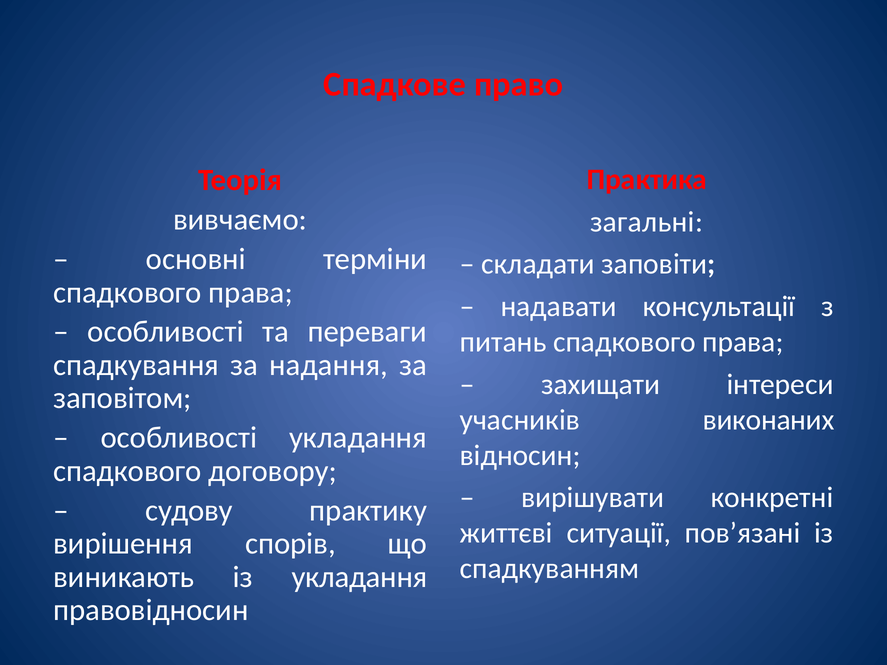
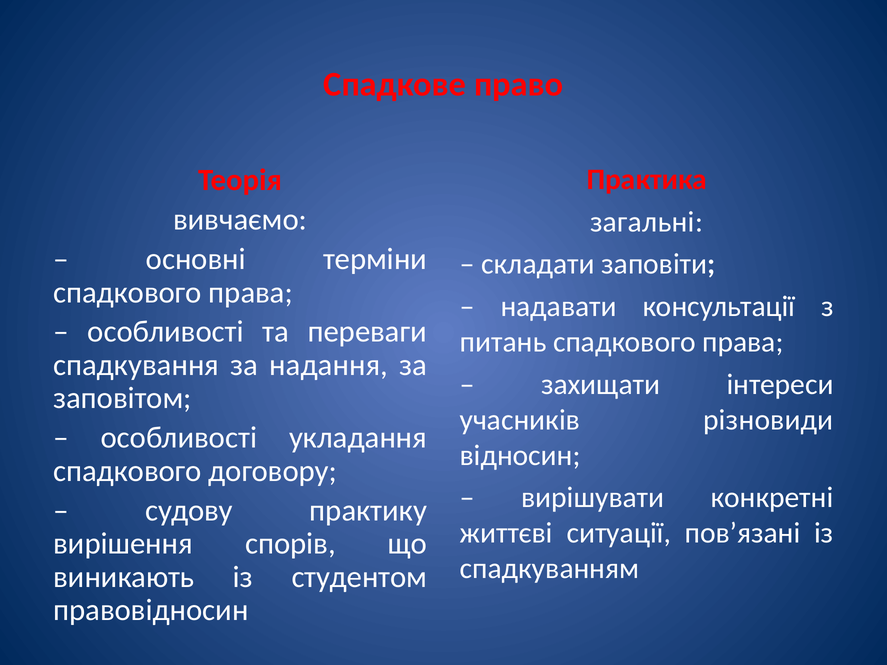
виконаних: виконаних -> різновиди (768, 420)
із укладання: укладання -> студентом (359, 577)
